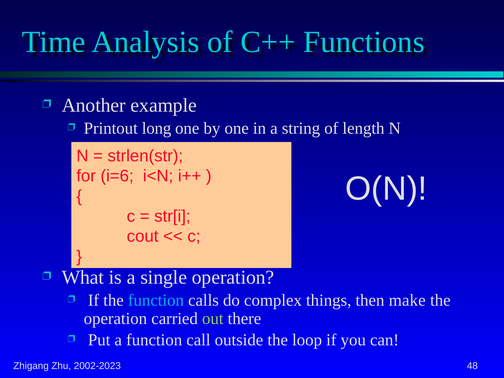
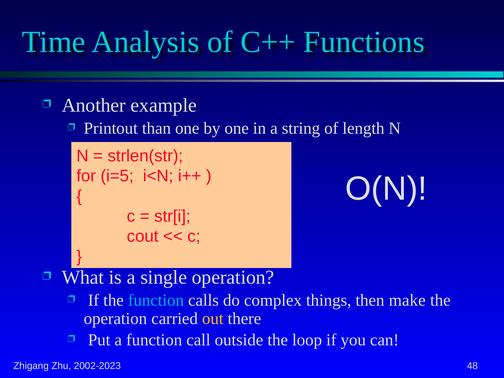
long: long -> than (156, 128)
i=6: i=6 -> i=5 (117, 176)
out colour: light green -> yellow (213, 319)
